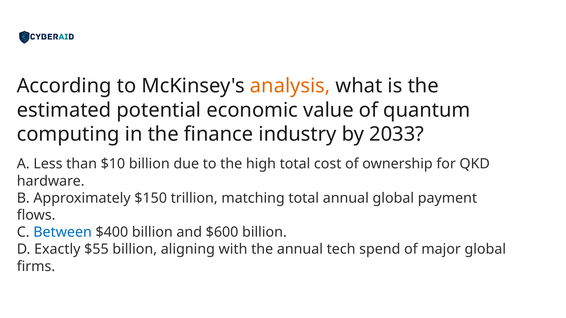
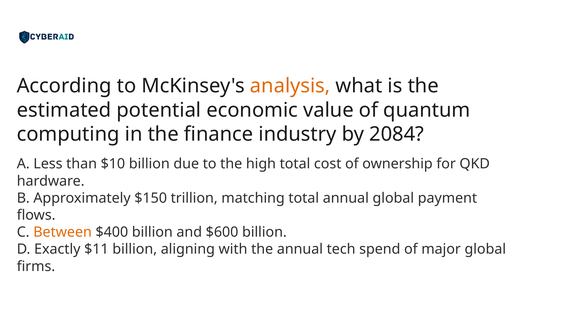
2033: 2033 -> 2084 (397, 134)
Between colour: blue -> orange (63, 232)
$55: $55 -> $11 (96, 250)
